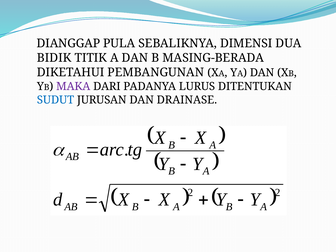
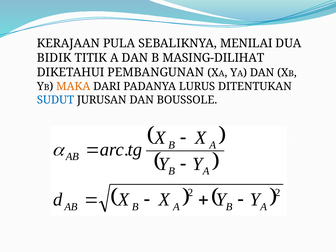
DIANGGAP: DIANGGAP -> KERAJAAN (68, 43)
DIMENSI: DIMENSI -> MENILAI (246, 43)
MASING-BERADA: MASING-BERADA -> MASING-DILIHAT (213, 58)
MAKA colour: purple -> orange (73, 86)
DRAINASE: DRAINASE -> BOUSSOLE (187, 100)
